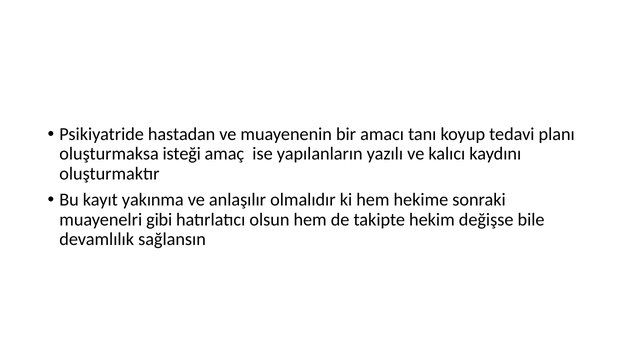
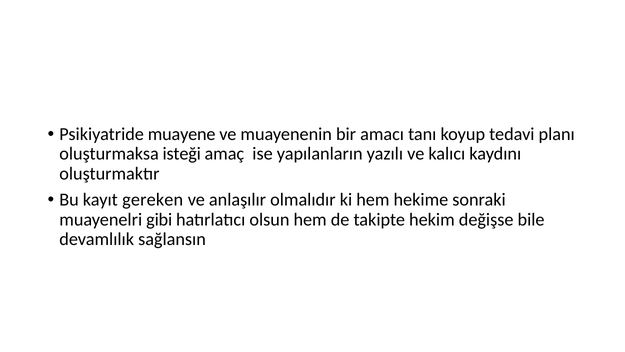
hastadan: hastadan -> muayene (182, 134)
yakınma: yakınma -> gereken (153, 200)
